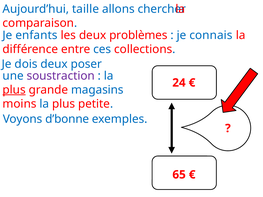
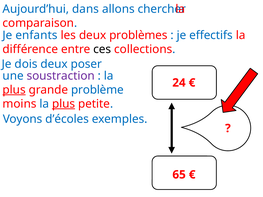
taille: taille -> dans (86, 9)
connais: connais -> effectifs (211, 35)
ces colour: blue -> black (102, 49)
magasins: magasins -> problème (97, 90)
plus underline: none -> present (64, 104)
d’bonne: d’bonne -> d’écoles (67, 119)
